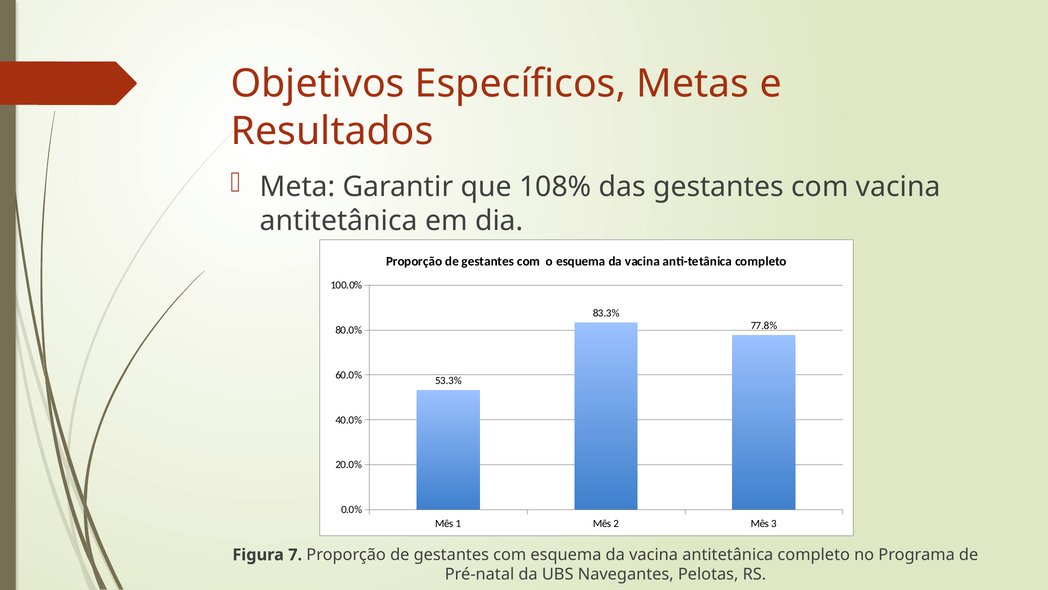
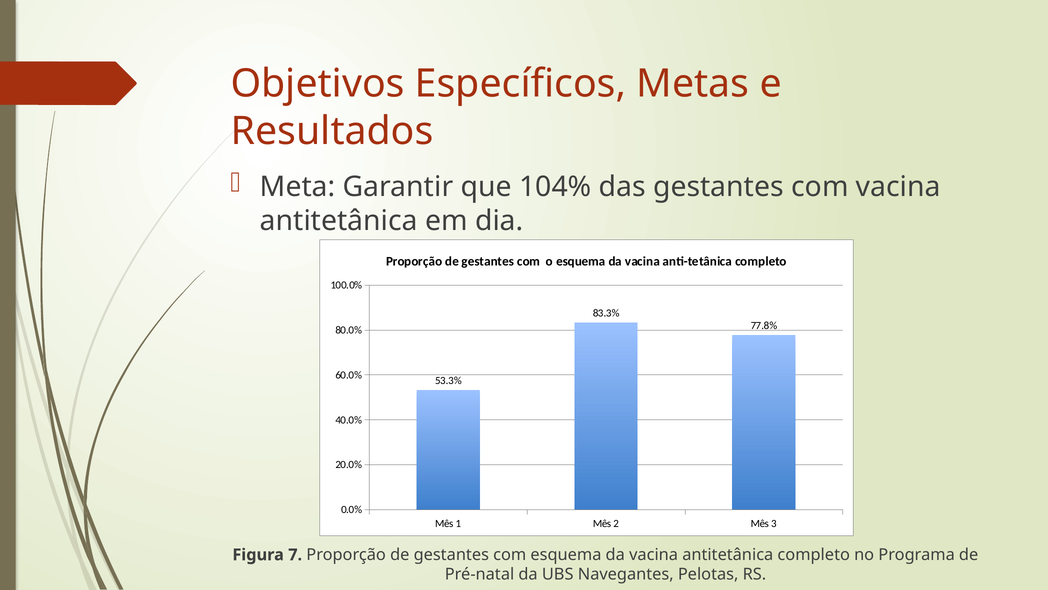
108%: 108% -> 104% (555, 187)
